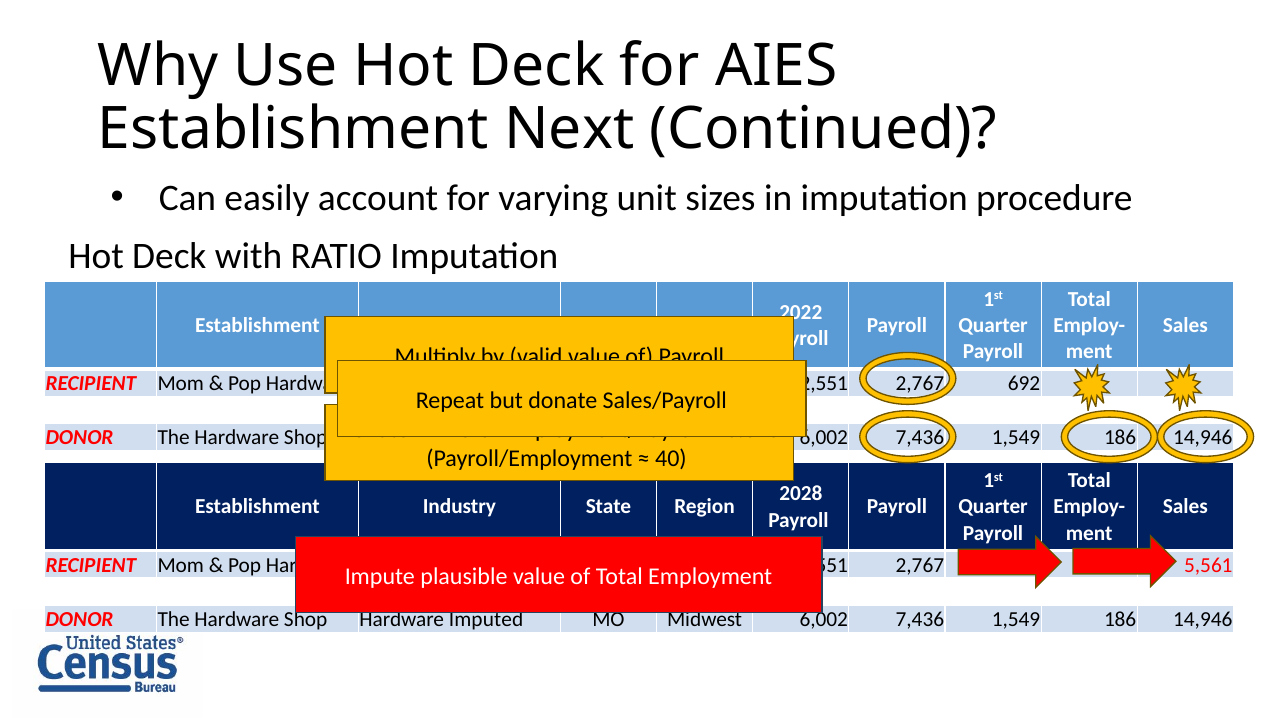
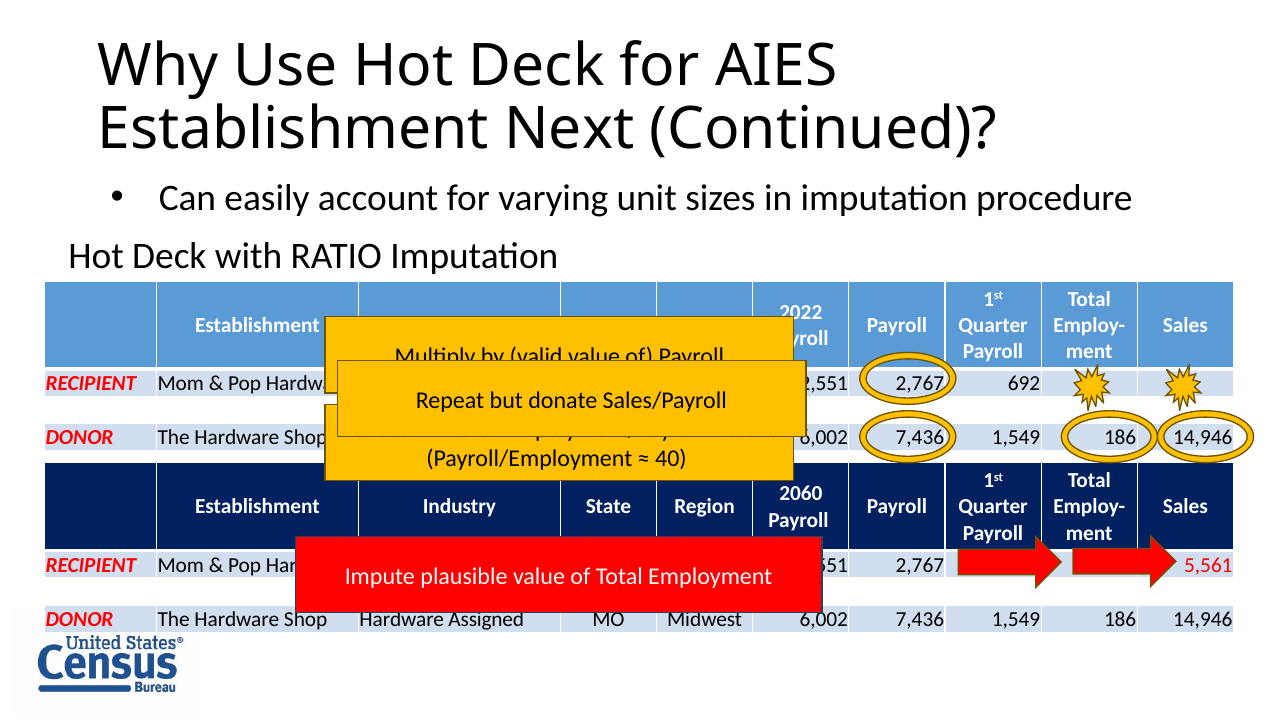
2028: 2028 -> 2060 (801, 494)
Imputed: Imputed -> Assigned (486, 619)
